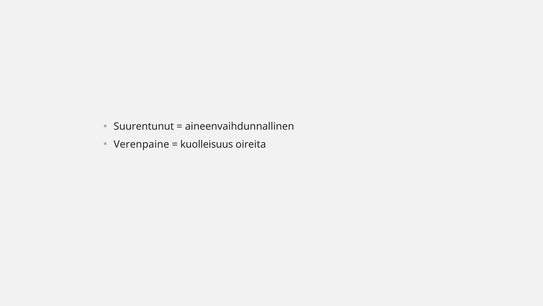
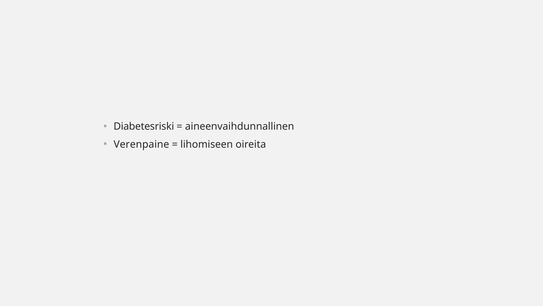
Suurentunut: Suurentunut -> Diabetesriski (144, 126)
kuolleisuus: kuolleisuus -> lihomiseen (207, 144)
